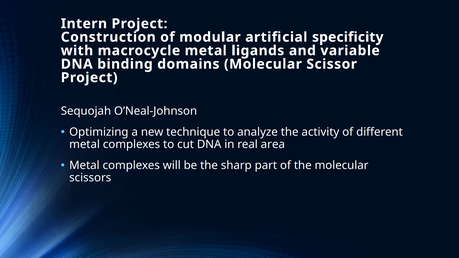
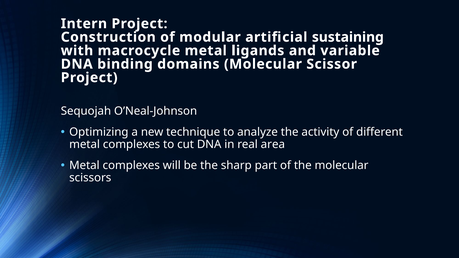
specificity: specificity -> sustaining (348, 37)
